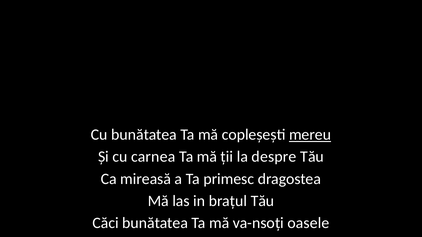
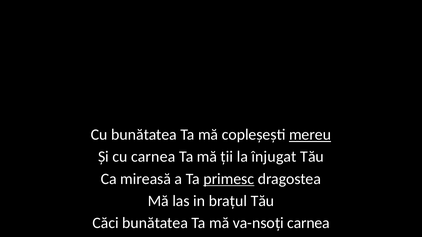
despre: despre -> înjugat (274, 157)
primesc underline: none -> present (229, 179)
va-nsoți oasele: oasele -> carnea (309, 223)
